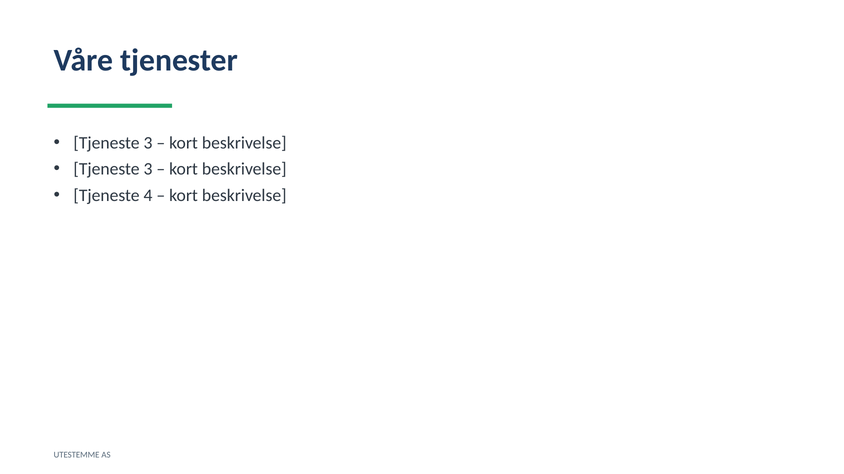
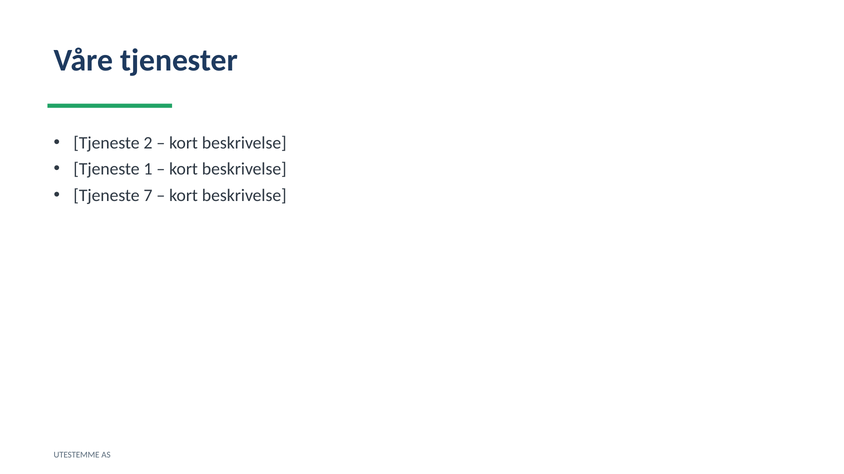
3: 3 -> 2 (148, 143)
3: 3 -> 1 (148, 169)
4: 4 -> 7 (148, 196)
